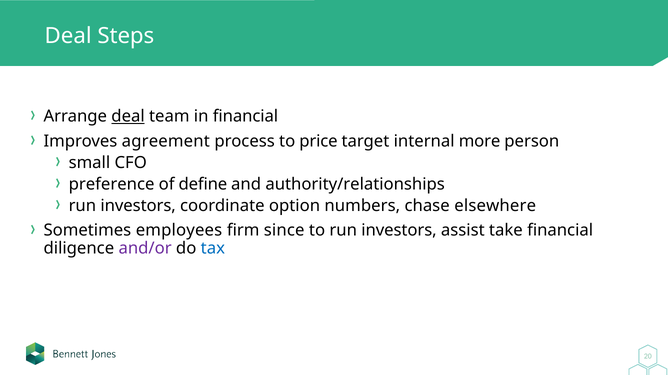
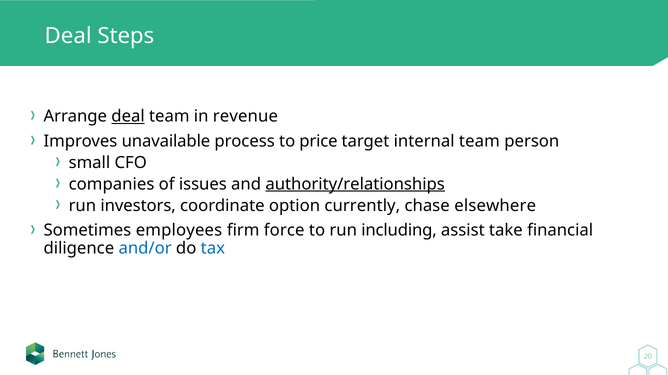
in financial: financial -> revenue (245, 116)
agreement: agreement -> unavailable (166, 141)
internal more: more -> team (479, 141)
preference: preference -> companies (112, 184)
define: define -> issues (203, 184)
authority/relationships underline: none -> present (355, 184)
numbers: numbers -> currently (362, 206)
since: since -> force (284, 231)
to run investors: investors -> including (399, 231)
and/or colour: purple -> blue (145, 249)
